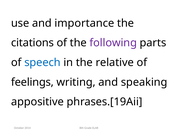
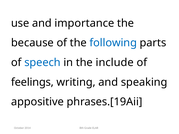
citations: citations -> because (32, 43)
following colour: purple -> blue (113, 43)
relative: relative -> include (115, 63)
